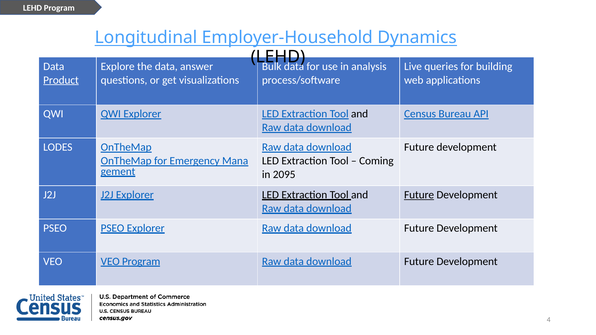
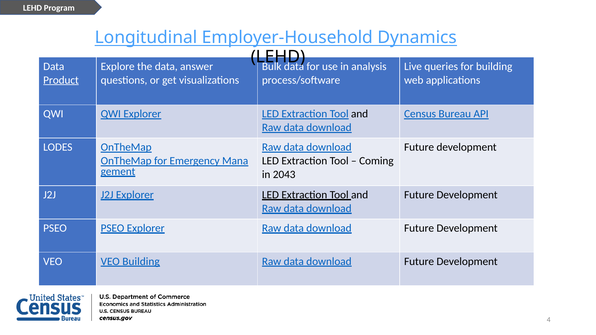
2095: 2095 -> 2043 (284, 175)
Future underline: present -> none (419, 195)
VEO Program: Program -> Building (141, 262)
